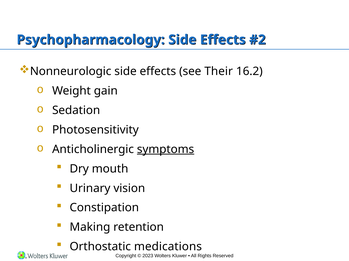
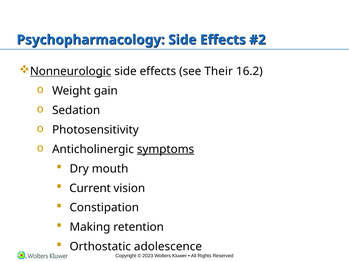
Nonneurologic underline: none -> present (71, 71)
Urinary: Urinary -> Current (90, 189)
medications: medications -> adolescence (168, 247)
